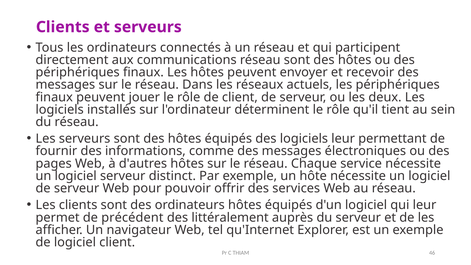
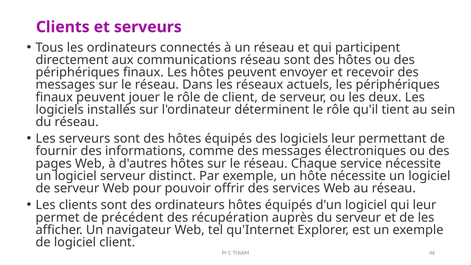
littéralement: littéralement -> récupération (230, 217)
